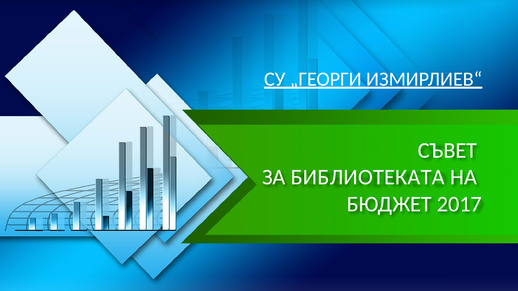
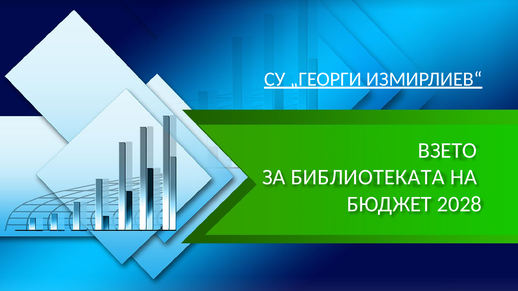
СЪВЕТ: СЪВЕТ -> ВЗЕТО (447, 151)
2017: 2017 -> 2028 (459, 204)
